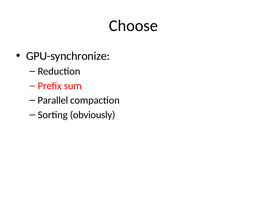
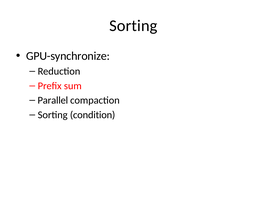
Choose: Choose -> Sorting (133, 26)
obviously: obviously -> condition (93, 115)
